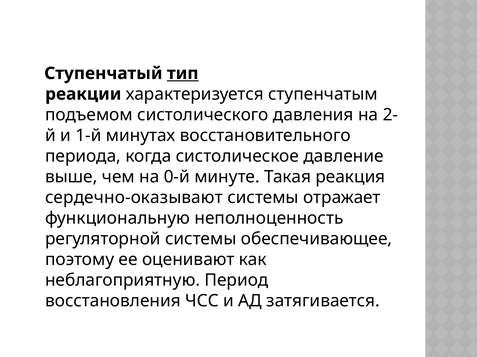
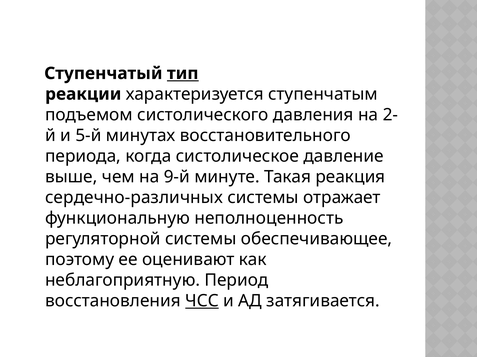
1-й: 1-й -> 5-й (88, 136)
0-й: 0-й -> 9-й (177, 177)
сердечно-оказывают: сердечно-оказывают -> сердечно-различных (134, 198)
ЧСС underline: none -> present (202, 301)
